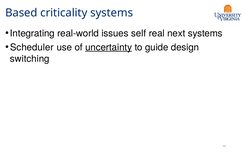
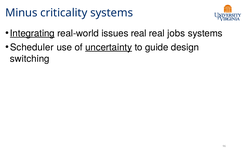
Based: Based -> Minus (21, 13)
Integrating underline: none -> present (32, 33)
issues self: self -> real (139, 33)
next: next -> jobs (176, 33)
